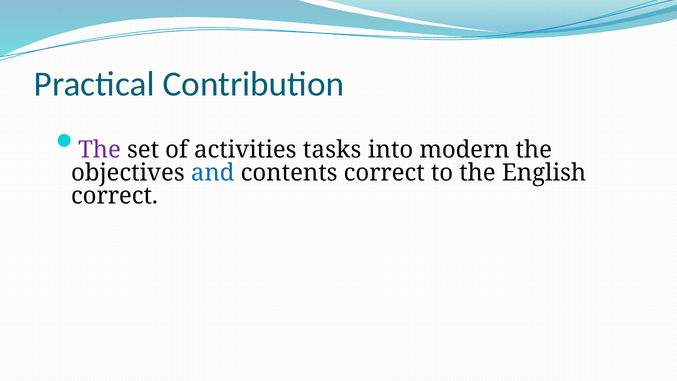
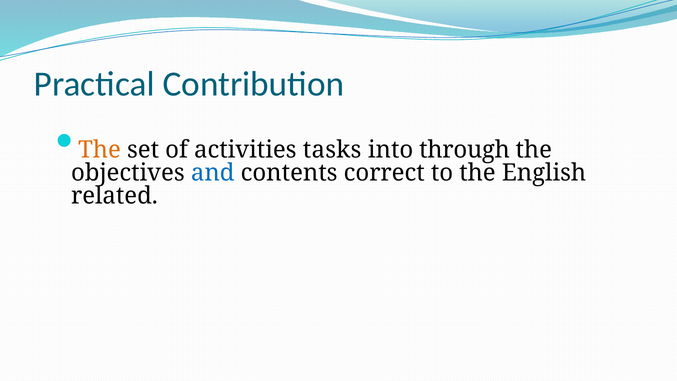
The colour: purple -> orange (100, 150)
modern: modern -> through (465, 150)
correct: correct -> related (114, 196)
